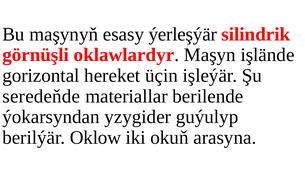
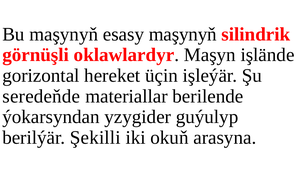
esasy ýerleşýär: ýerleşýär -> maşynyň (183, 34)
Oklow: Oklow -> Şekilli (95, 137)
